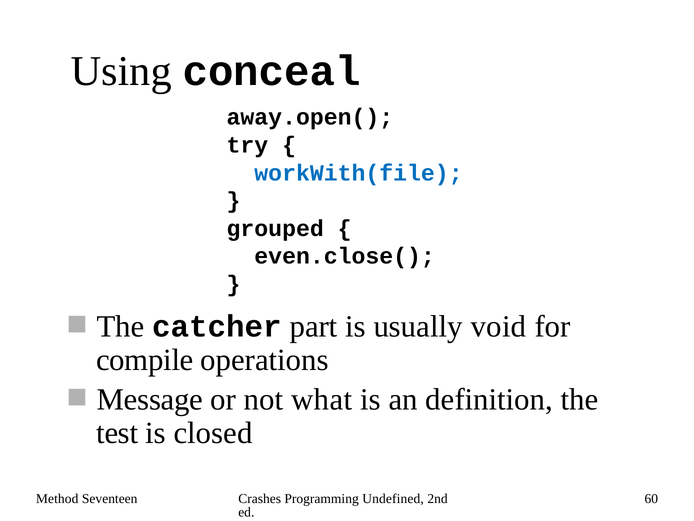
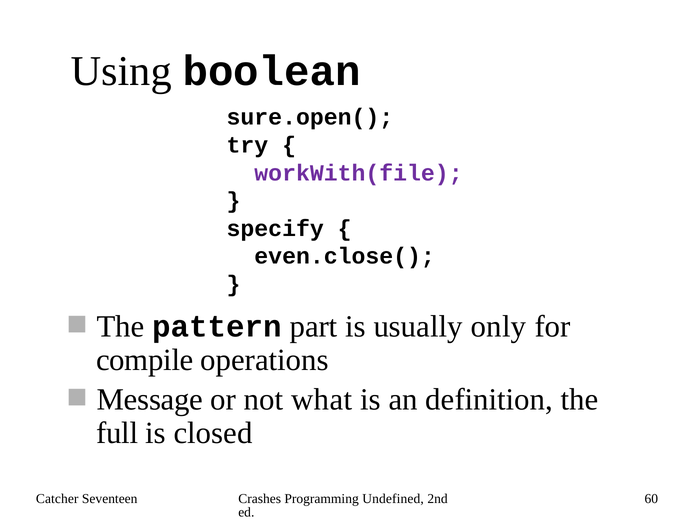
conceal: conceal -> boolean (272, 71)
away.open(: away.open( -> sure.open( (310, 117)
workWith(file colour: blue -> purple (358, 173)
grouped: grouped -> specify (275, 228)
catcher: catcher -> pattern (217, 326)
void: void -> only (499, 326)
test: test -> full (117, 433)
Method: Method -> Catcher (57, 498)
